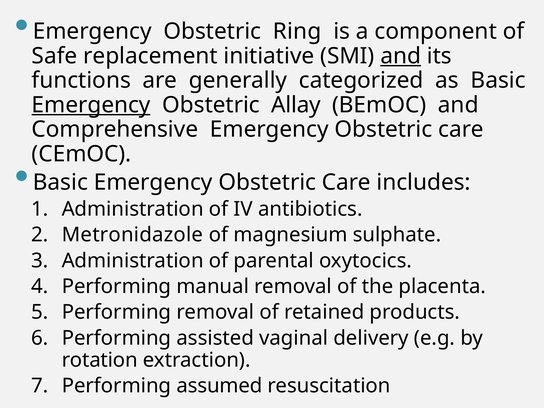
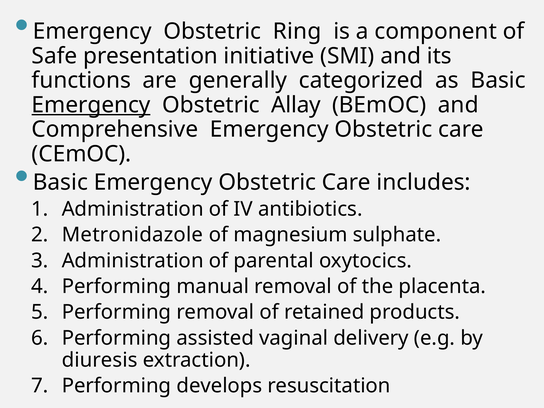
replacement: replacement -> presentation (151, 56)
and underline: present -> none (401, 56)
rotation: rotation -> diuresis (100, 360)
assumed: assumed -> develops (219, 386)
